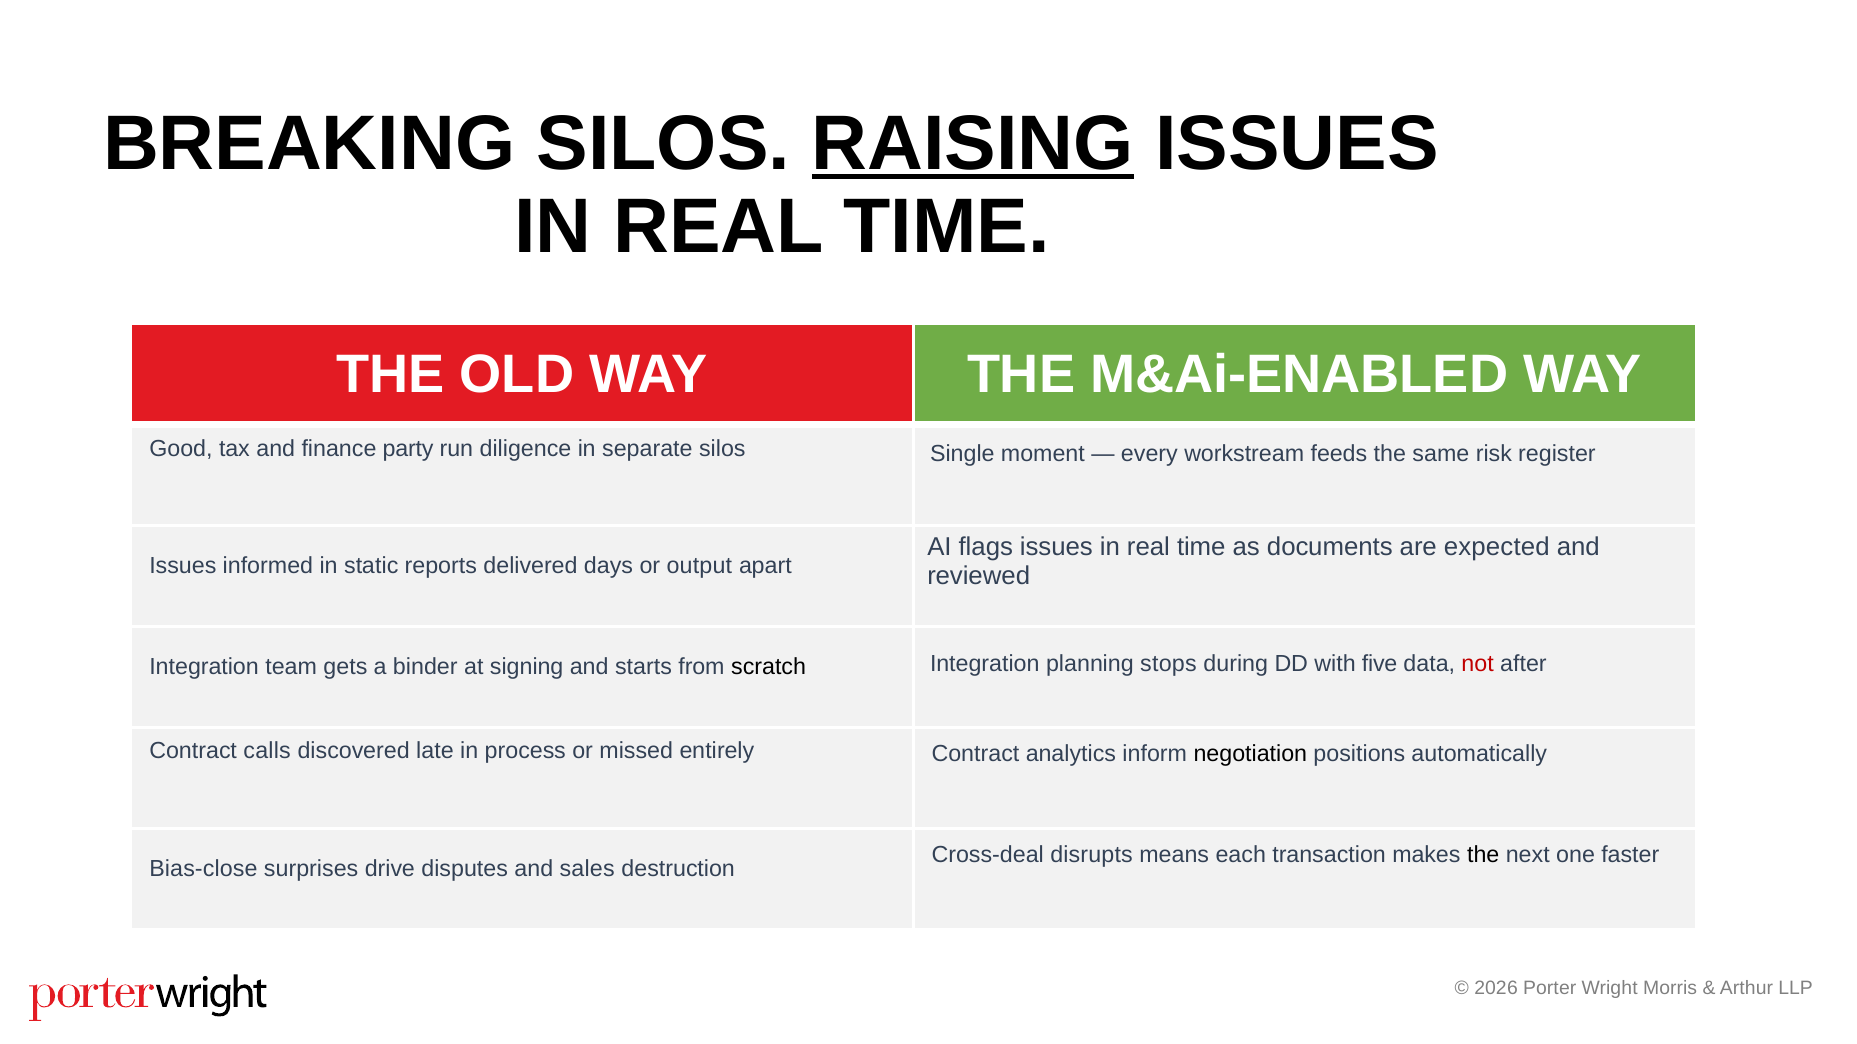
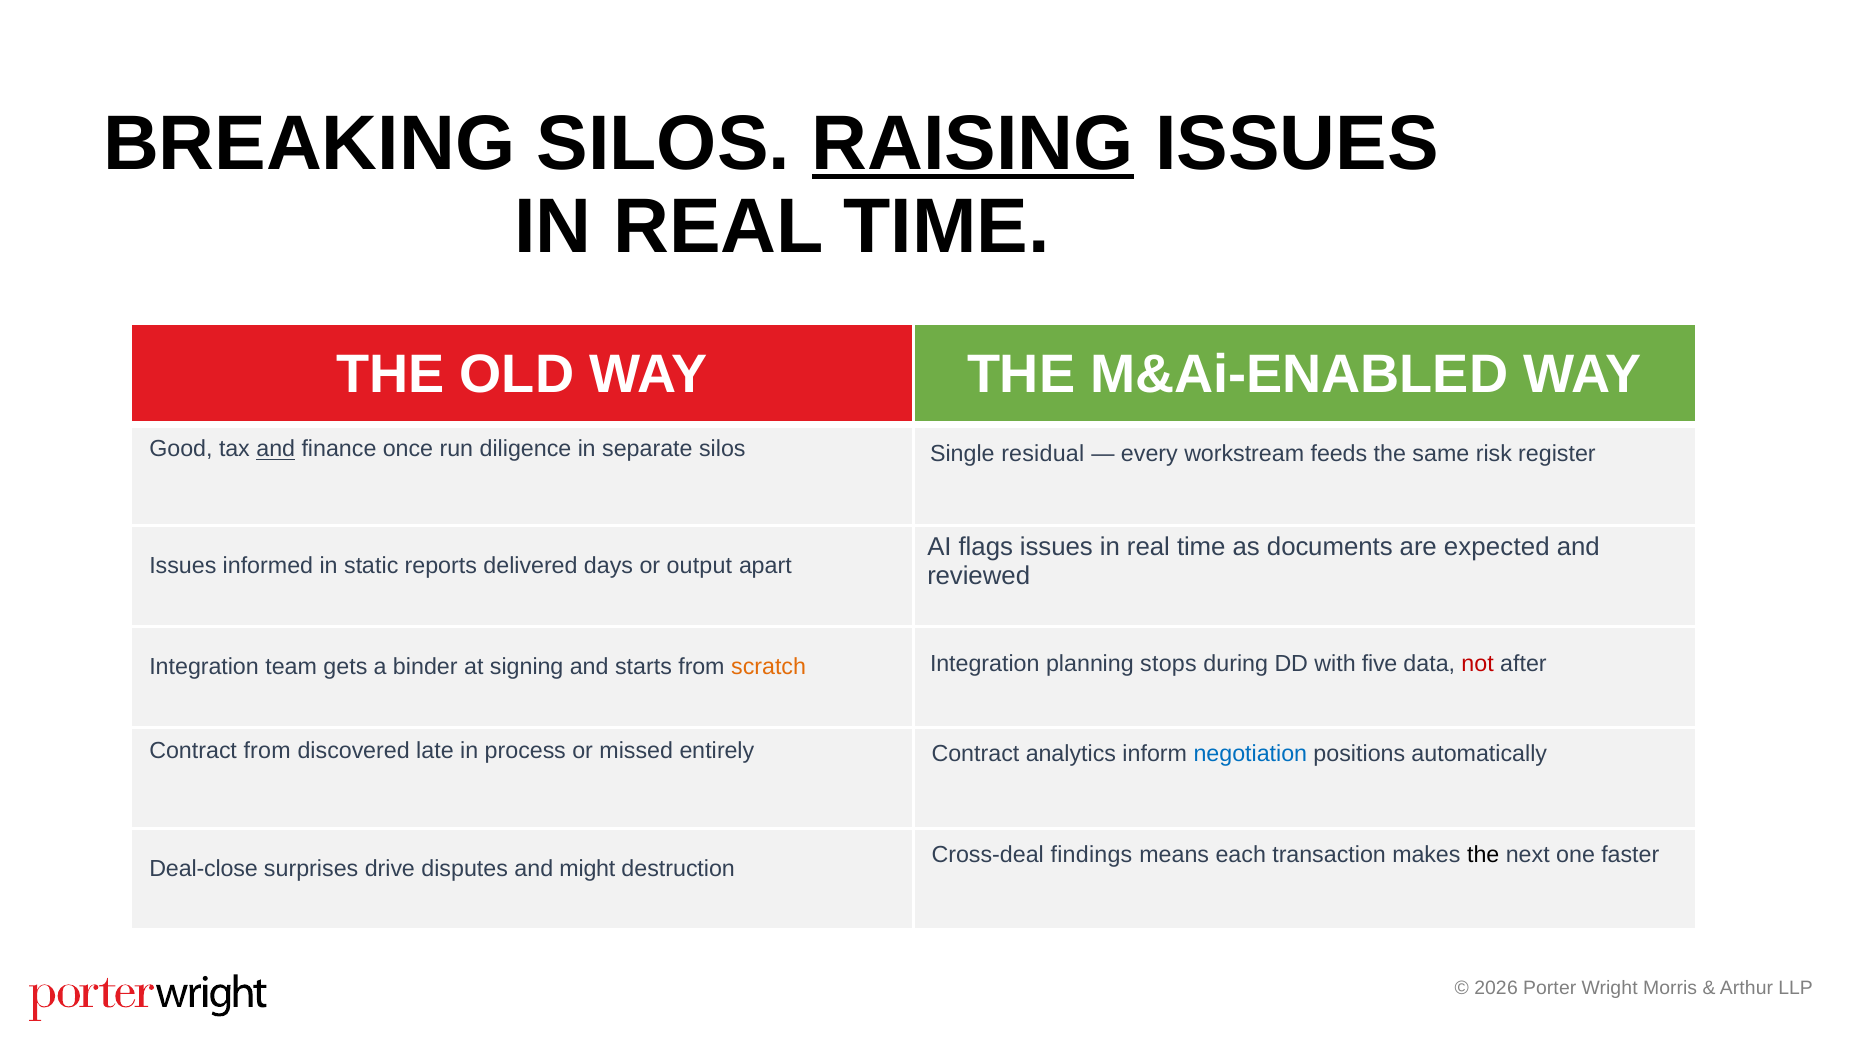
and underline: none -> present (276, 450)
party: party -> once (408, 450)
moment: moment -> residual (1043, 454)
scratch colour: black -> orange (769, 667)
Contract calls: calls -> from (267, 752)
negotiation colour: black -> blue (1250, 755)
disrupts: disrupts -> findings (1091, 856)
Bias-close: Bias-close -> Deal-close (204, 869)
sales: sales -> might (587, 869)
